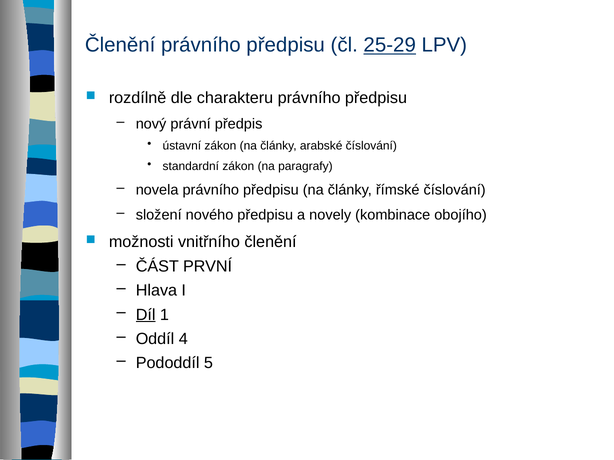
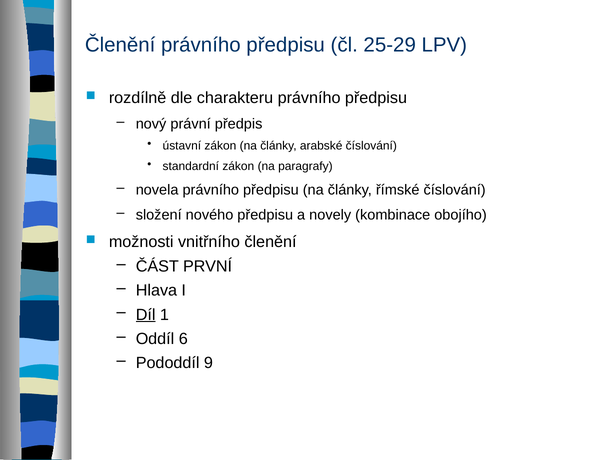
25-29 underline: present -> none (390, 45)
4: 4 -> 6 (183, 339)
5: 5 -> 9 (208, 363)
